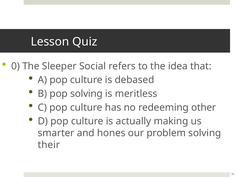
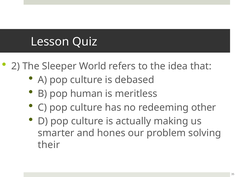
0: 0 -> 2 (16, 66)
Social: Social -> World (93, 66)
pop solving: solving -> human (86, 94)
